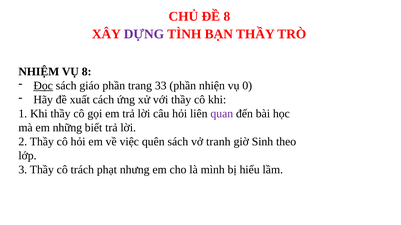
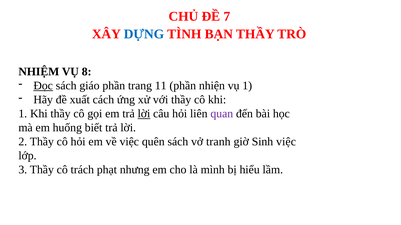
ĐỀ 8: 8 -> 7 (227, 16)
DỰNG colour: purple -> blue (144, 34)
33: 33 -> 11 (161, 86)
vụ 0: 0 -> 1 (247, 86)
lời underline: none -> present (144, 114)
những: những -> huống (67, 128)
Sinh theo: theo -> việc (286, 142)
